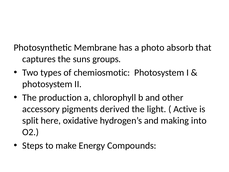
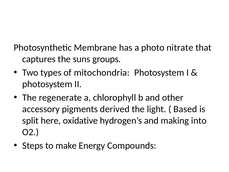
absorb: absorb -> nitrate (180, 48)
chemiosmotic: chemiosmotic -> mitochondria (102, 73)
production: production -> regenerate (60, 97)
Active: Active -> Based (185, 109)
